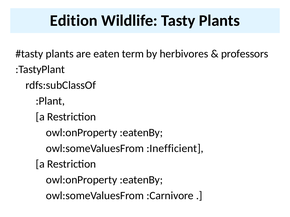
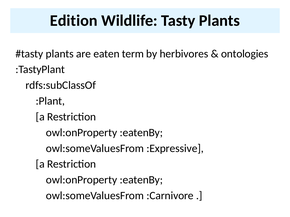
professors: professors -> ontologies (245, 54)
:Inefficient: :Inefficient -> :Expressive (175, 149)
